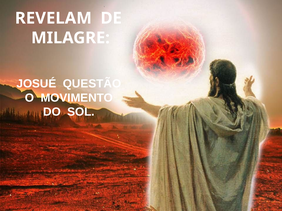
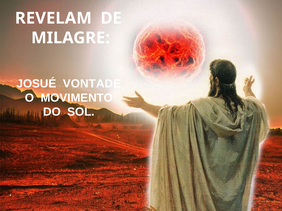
QUESTÃO: QUESTÃO -> VONTADE (92, 84)
